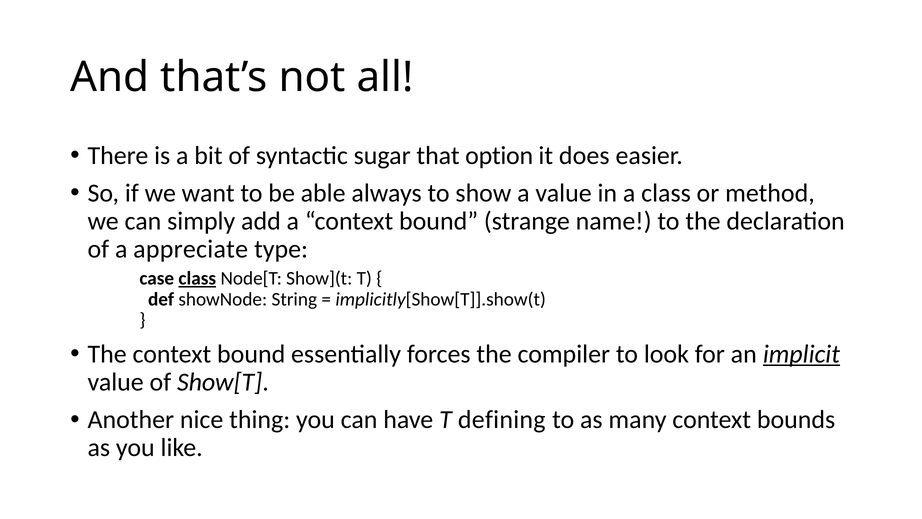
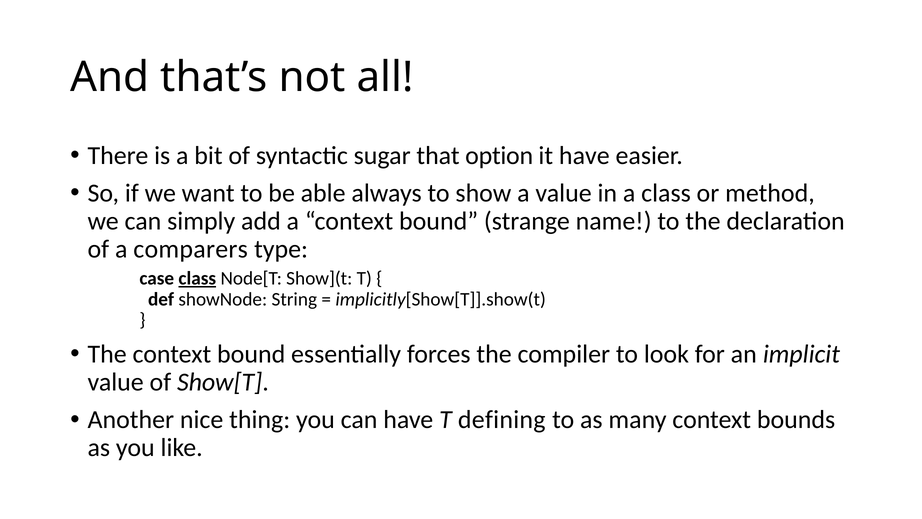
it does: does -> have (584, 155)
appreciate: appreciate -> comparers (191, 249)
implicit underline: present -> none (801, 354)
